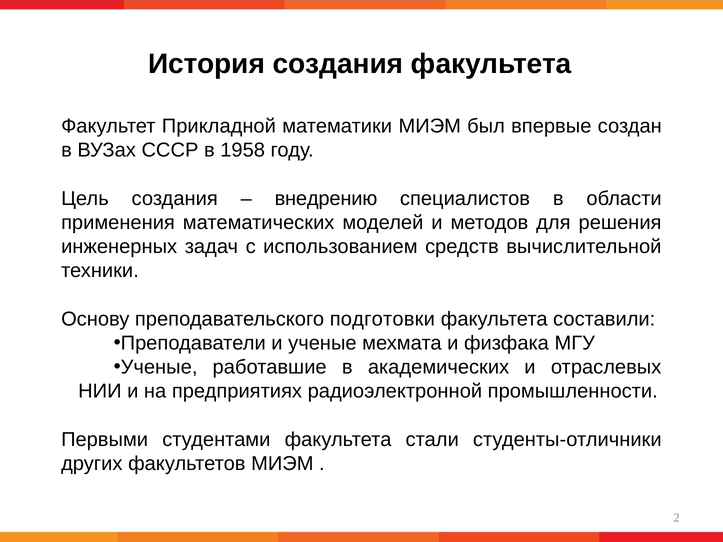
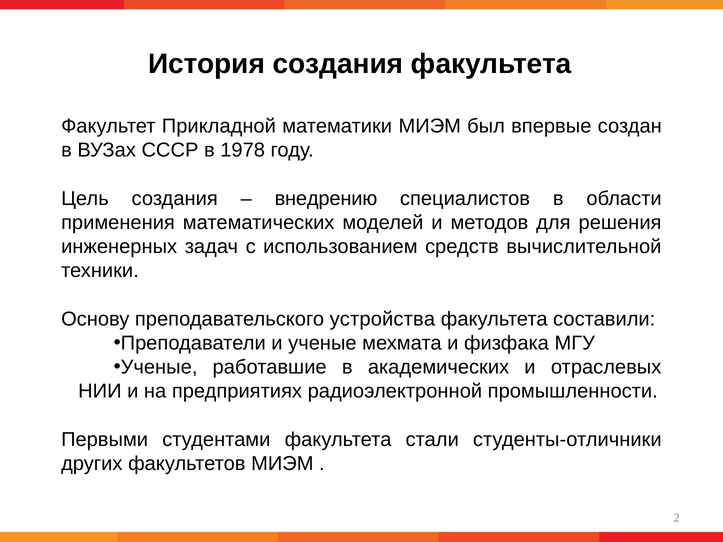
1958: 1958 -> 1978 (243, 150)
подготовки: подготовки -> устройства (382, 319)
